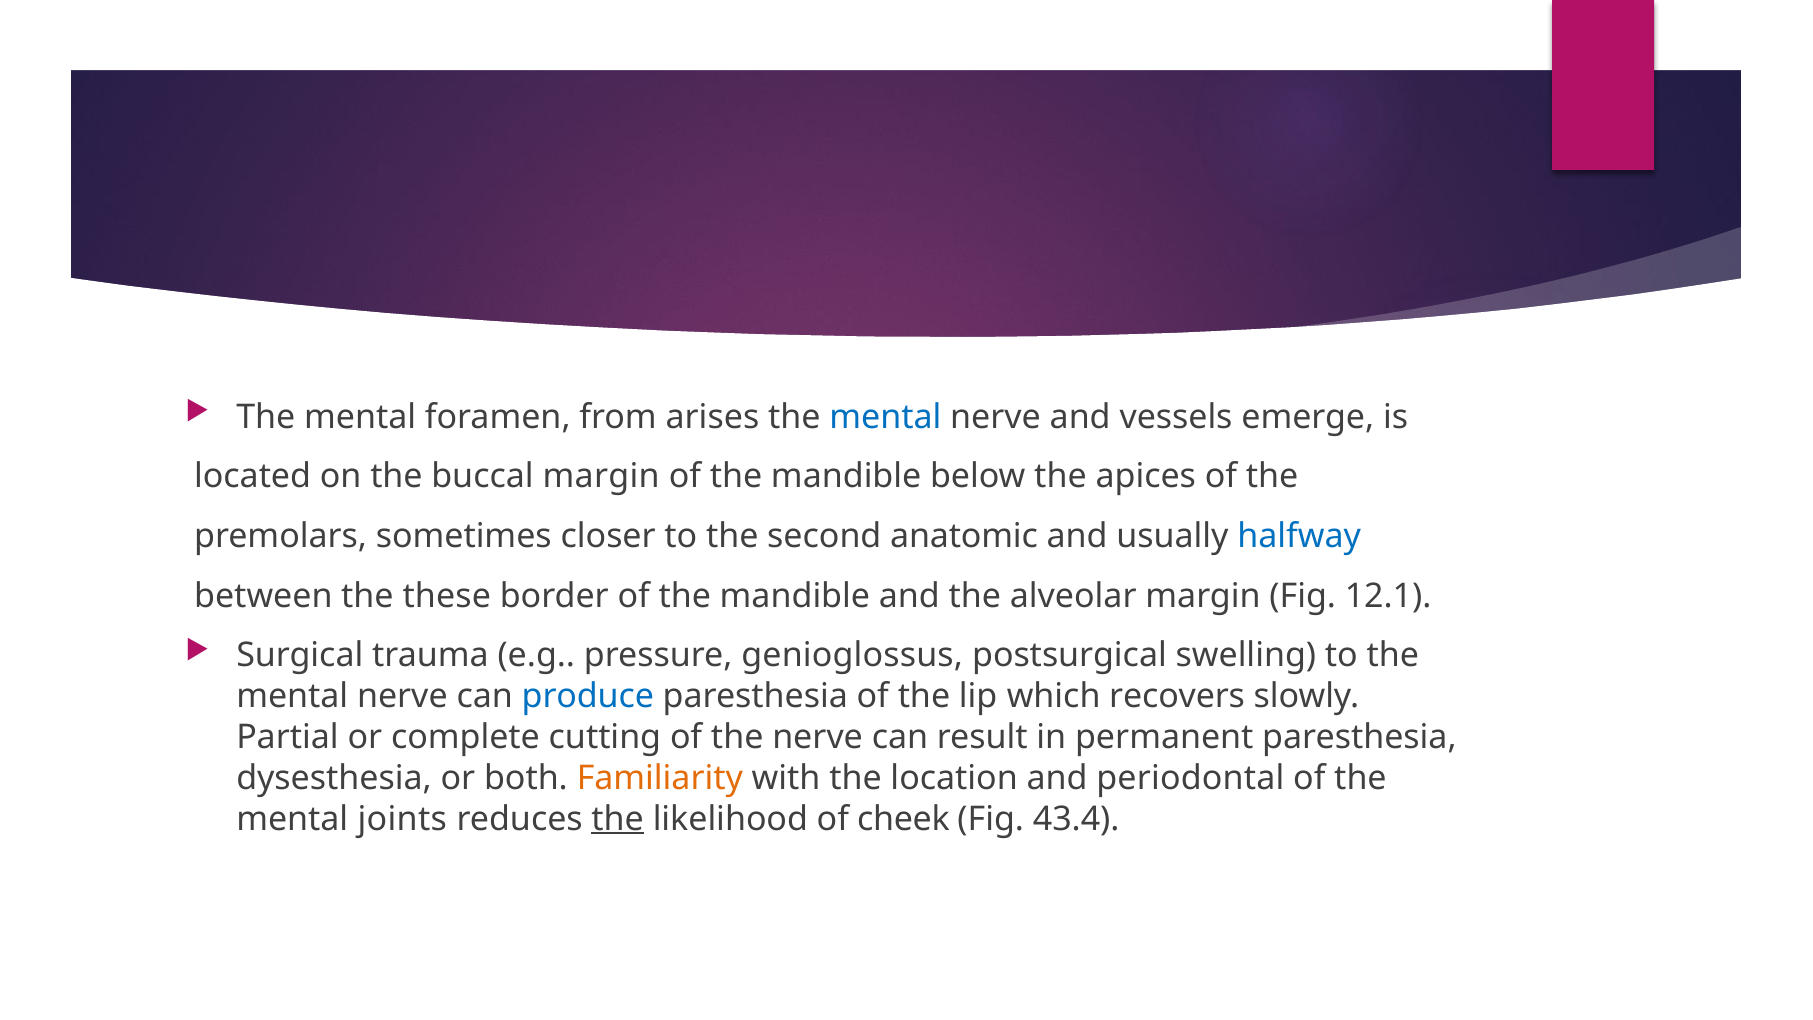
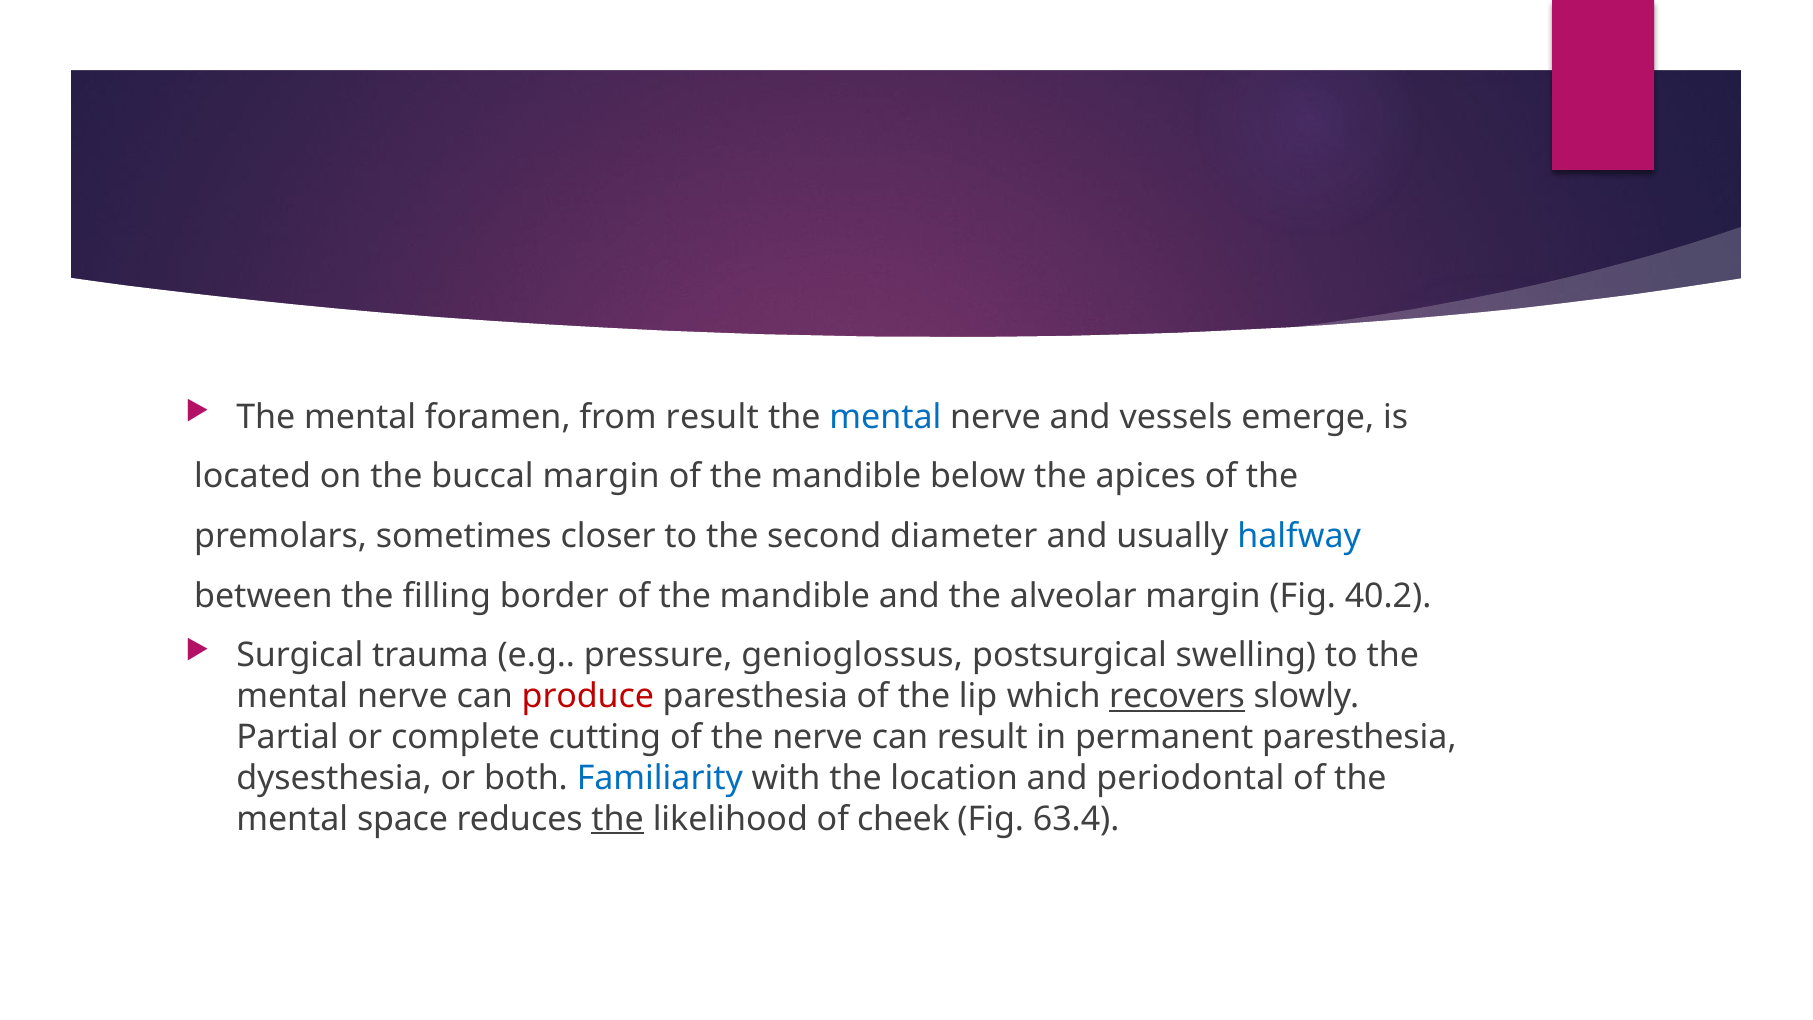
from arises: arises -> result (712, 417)
anatomic: anatomic -> diameter (964, 536)
these: these -> filling (447, 596)
12.1: 12.1 -> 40.2 (1388, 596)
produce colour: blue -> red (588, 696)
recovers underline: none -> present (1177, 696)
Familiarity colour: orange -> blue (660, 778)
joints: joints -> space (403, 819)
43.4: 43.4 -> 63.4 (1076, 819)
